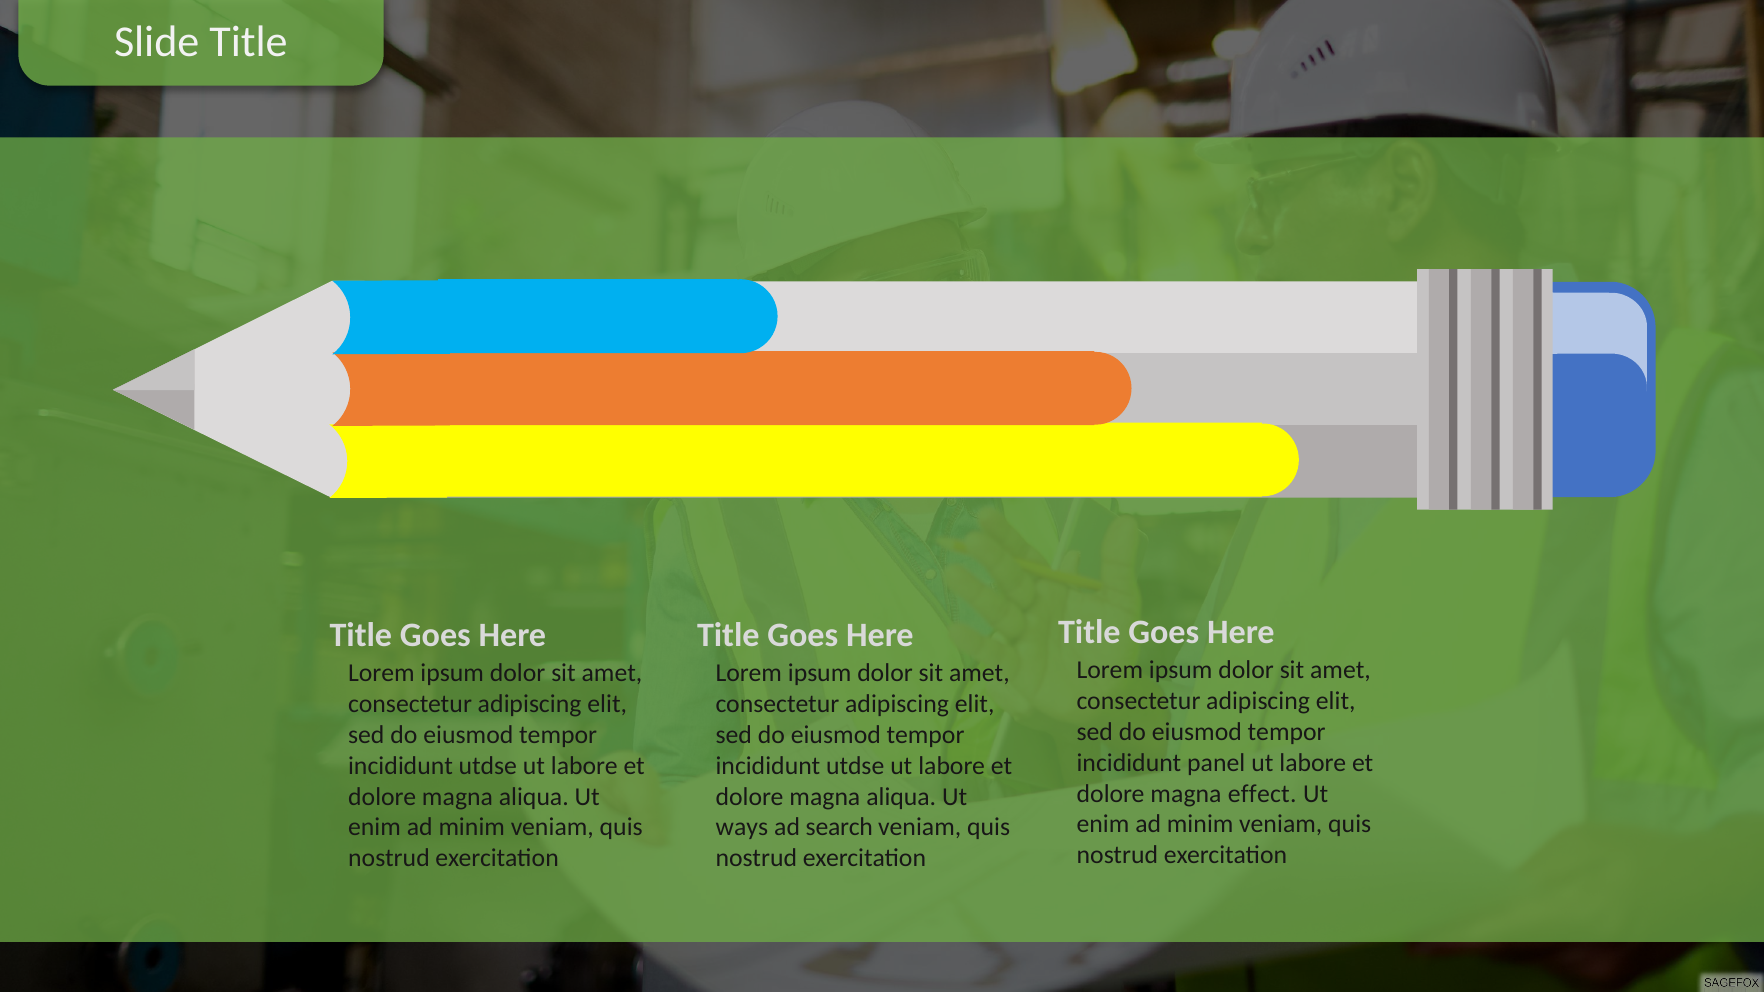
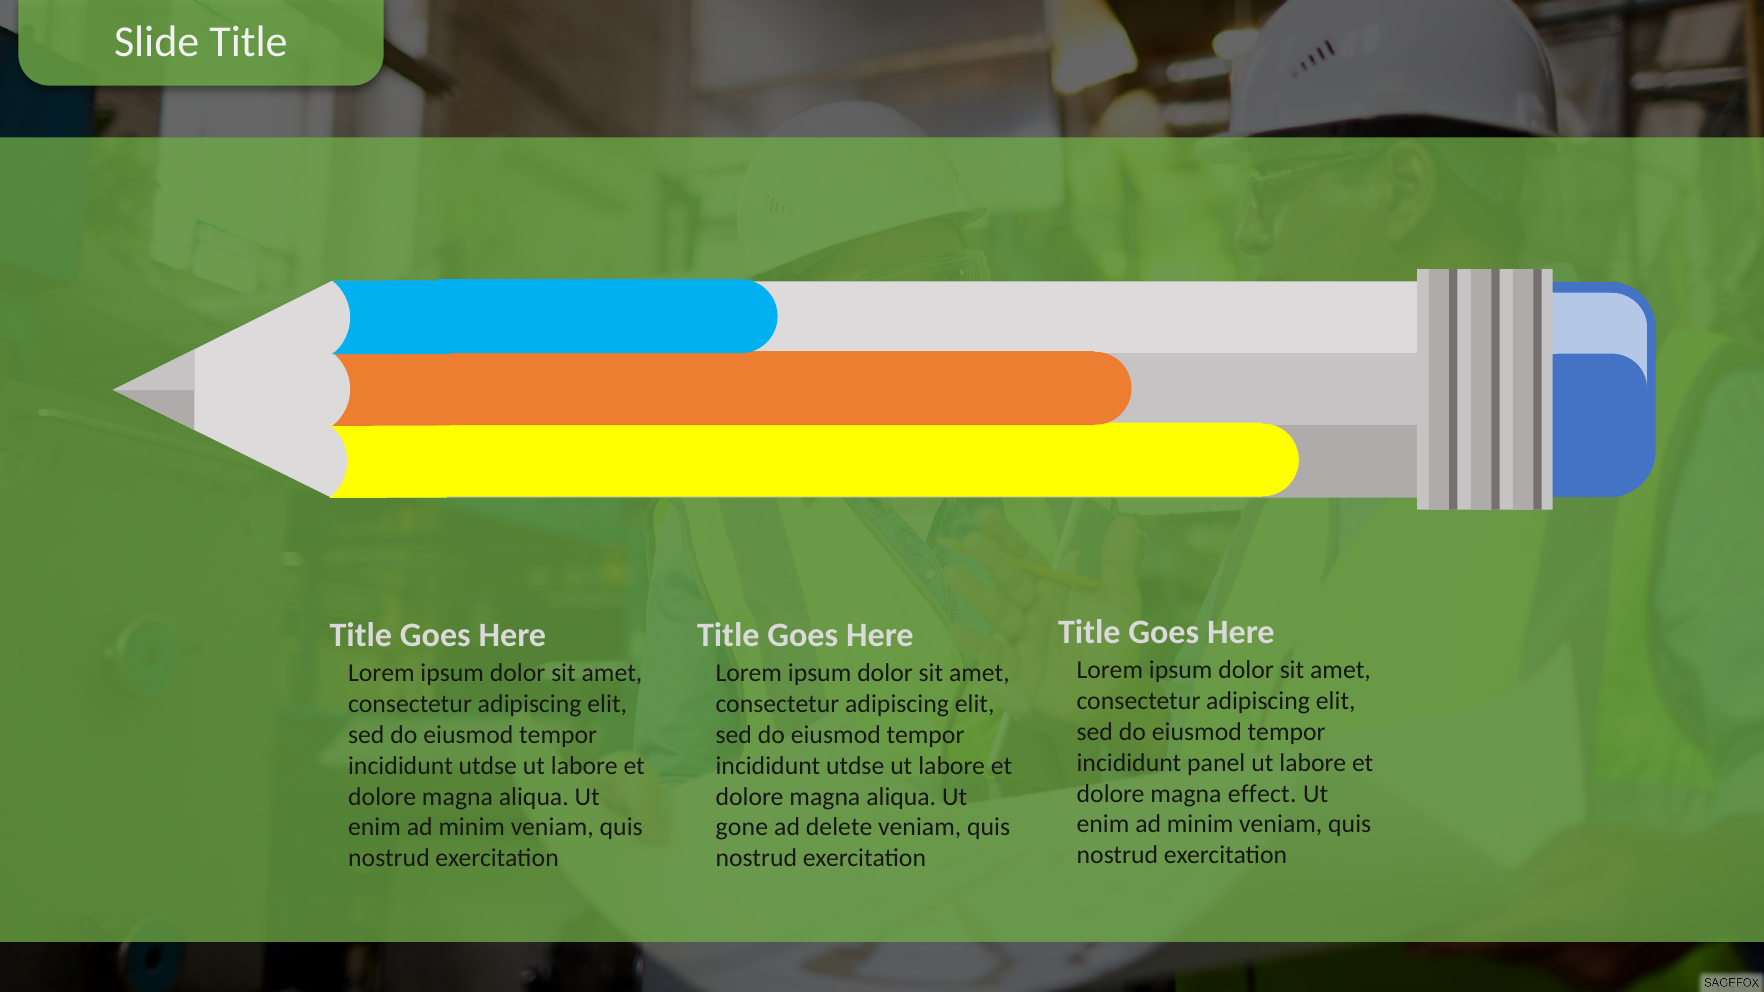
ways: ways -> gone (742, 828)
search: search -> delete (839, 828)
